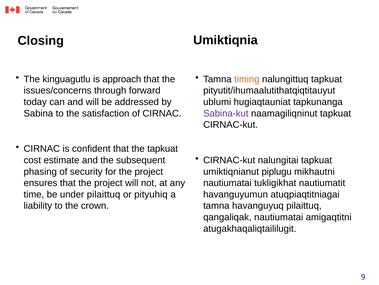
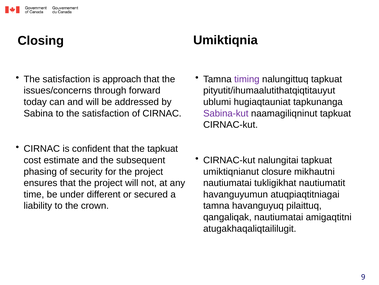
kinguagutlu: kinguagutlu -> satisfaction (67, 79)
timing colour: orange -> purple (247, 79)
piplugu: piplugu -> closure (277, 171)
under pilaittuq: pilaittuq -> different (104, 194)
pityuhiq: pityuhiq -> secured (151, 194)
